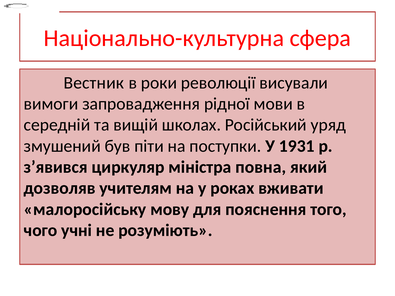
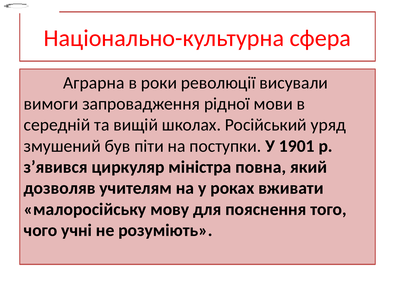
Вестник: Вестник -> Аграрна (94, 83)
1931: 1931 -> 1901 (297, 146)
